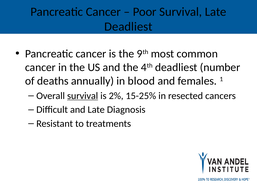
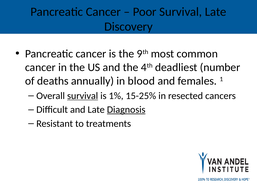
Deadliest: Deadliest -> Discovery (129, 27)
2%: 2% -> 1% (116, 96)
Diagnosis underline: none -> present (126, 110)
